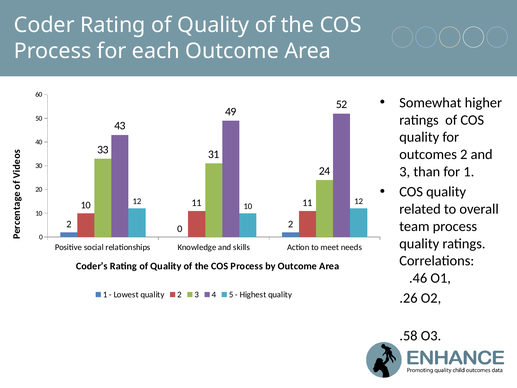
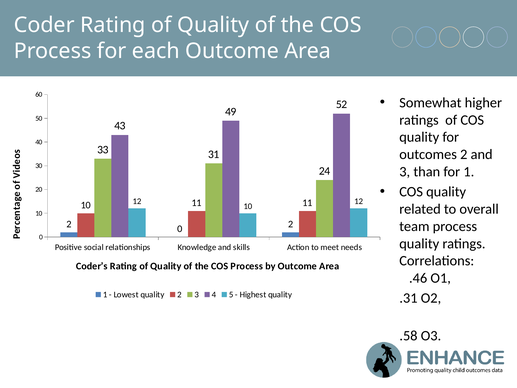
.26: .26 -> .31 (408, 298)
